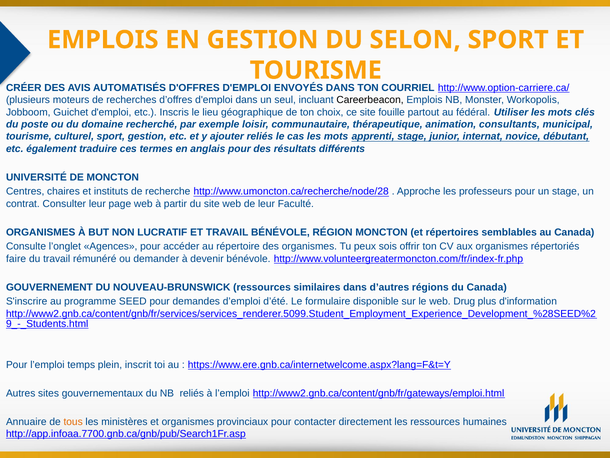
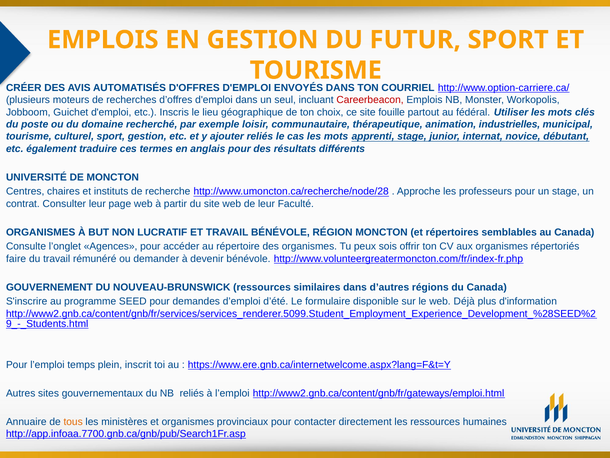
SELON: SELON -> FUTUR (415, 40)
Careerbeacon colour: black -> red (370, 100)
consultants: consultants -> industrielles (509, 124)
Drug: Drug -> Déjà (464, 301)
